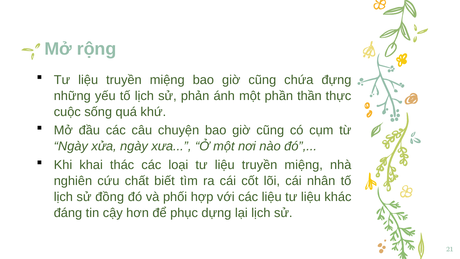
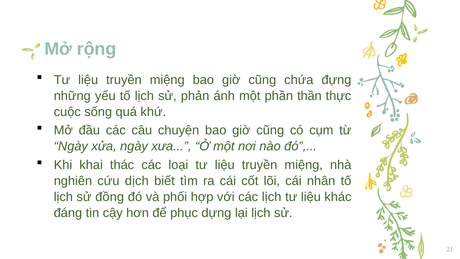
chất: chất -> dịch (137, 181)
các liệu: liệu -> lịch (272, 197)
